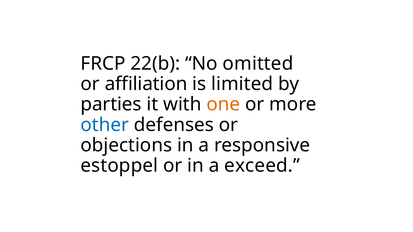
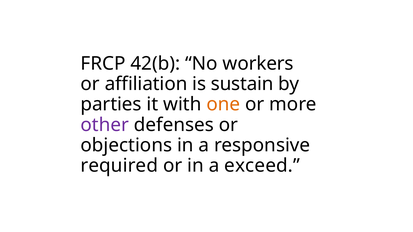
22(b: 22(b -> 42(b (155, 64)
omitted: omitted -> workers (258, 64)
limited: limited -> sustain (242, 84)
other colour: blue -> purple (105, 125)
estoppel: estoppel -> required (119, 166)
